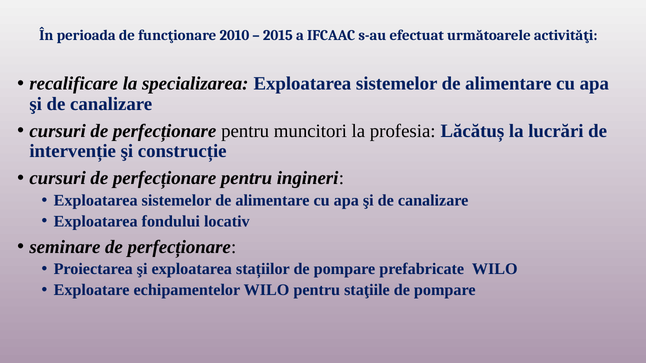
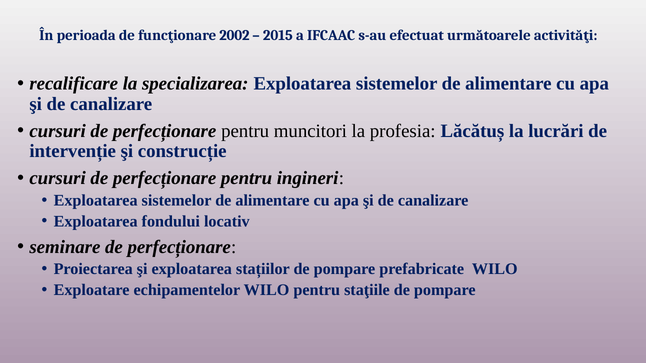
2010: 2010 -> 2002 (234, 35)
